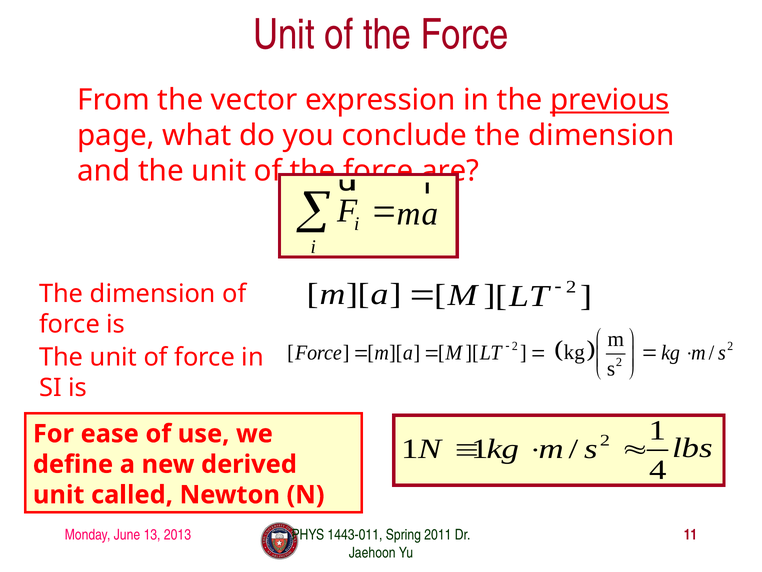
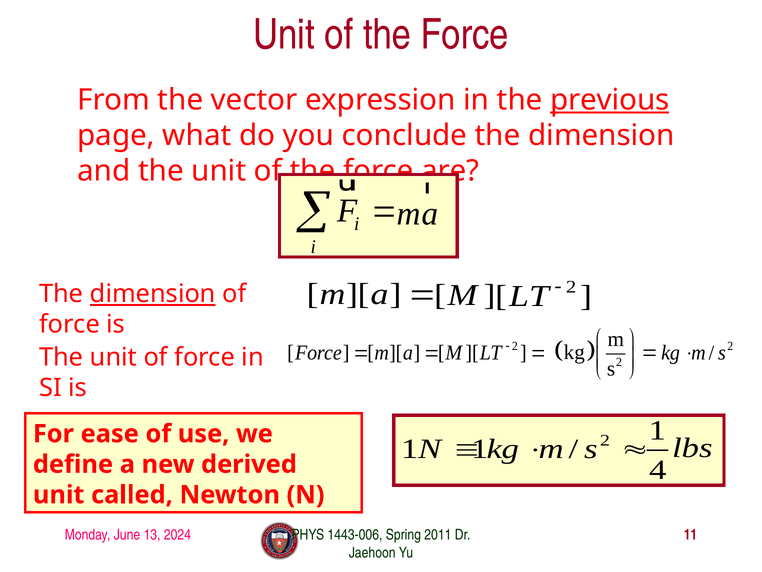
dimension underline: none -> present (153, 294)
2013: 2013 -> 2024 (177, 534)
1443-011: 1443-011 -> 1443-006 (355, 534)
